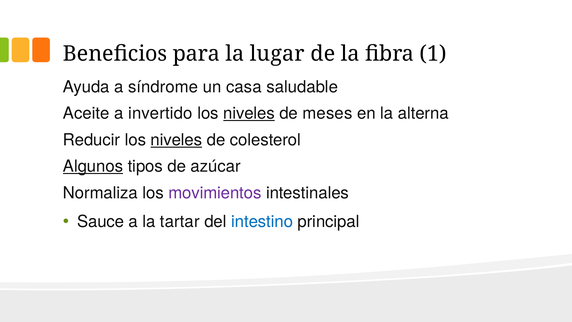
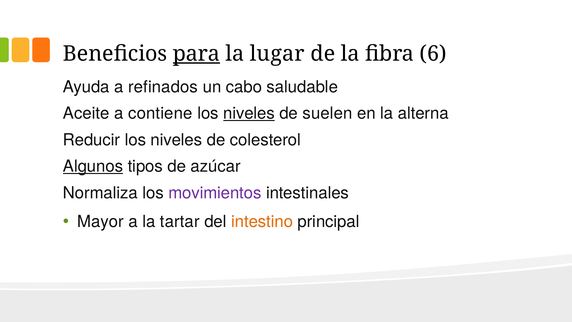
para underline: none -> present (196, 54)
1: 1 -> 6 (433, 54)
síndrome: síndrome -> refinados (163, 87)
casa: casa -> cabo (244, 87)
invertido: invertido -> contiene (160, 113)
meses: meses -> suelen (327, 113)
niveles underline: present -> none (176, 140)
Sauce: Sauce -> Mayor (101, 222)
intestino colour: blue -> orange (262, 222)
